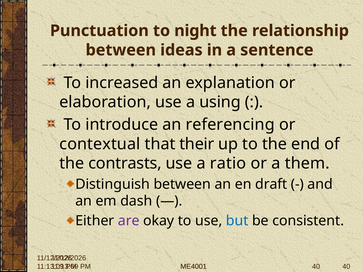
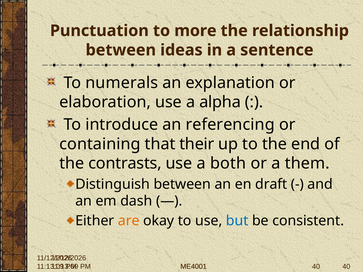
night: night -> more (195, 31)
increased: increased -> numerals (122, 83)
using: using -> alpha (220, 102)
contextual: contextual -> containing (100, 144)
ratio: ratio -> both (228, 163)
are colour: purple -> orange (129, 221)
